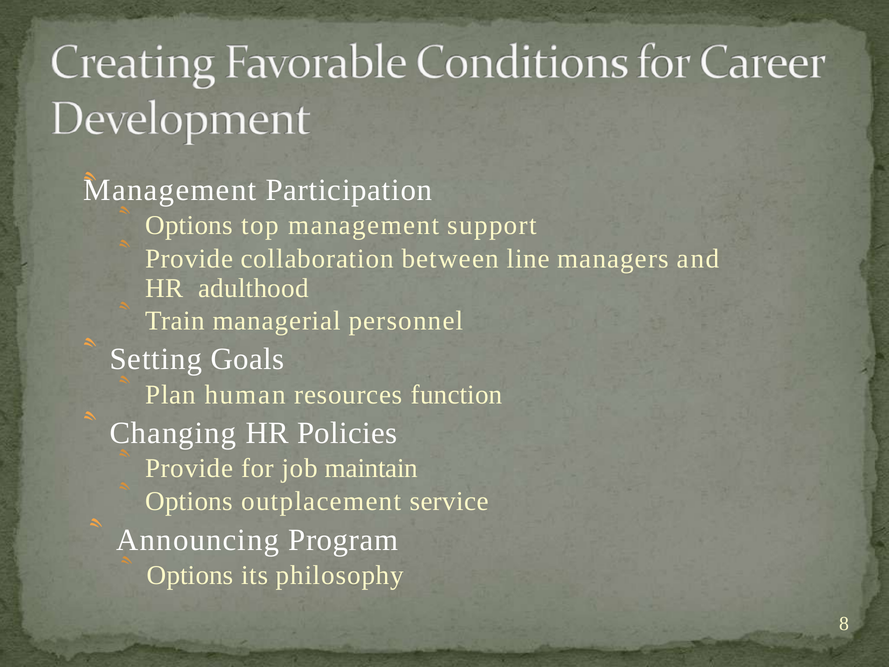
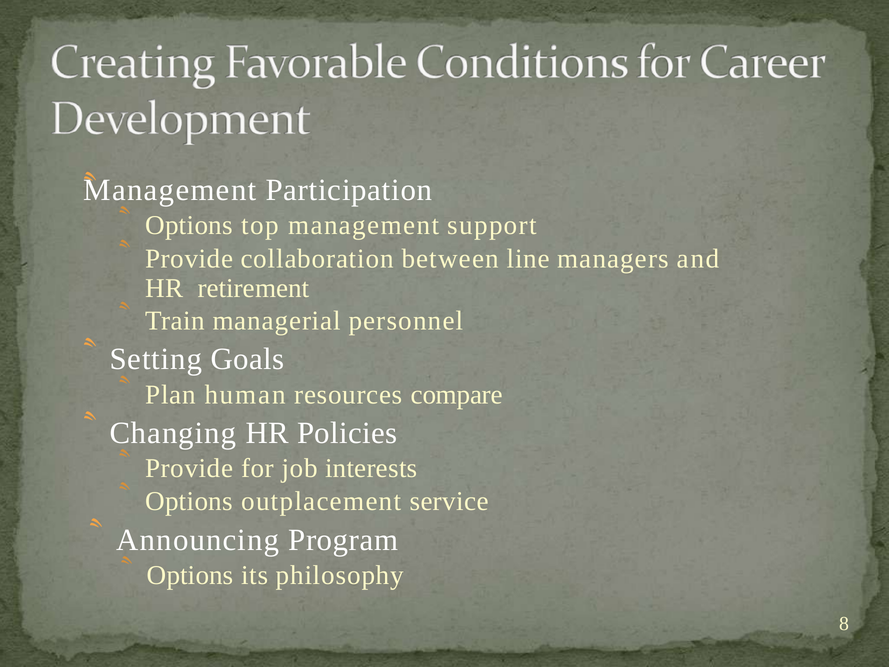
adulthood: adulthood -> retirement (254, 288)
function: function -> compare (457, 394)
maintain: maintain -> interests (371, 468)
